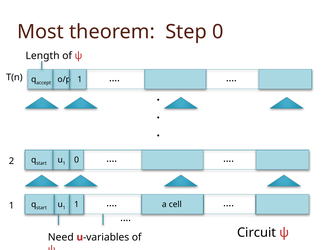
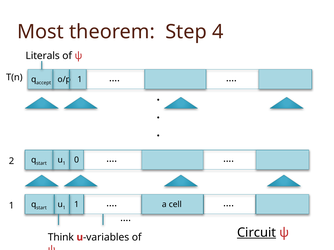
Step 0: 0 -> 4 (218, 32)
Length: Length -> Literals (43, 56)
Circuit underline: none -> present (257, 233)
Need: Need -> Think (61, 238)
